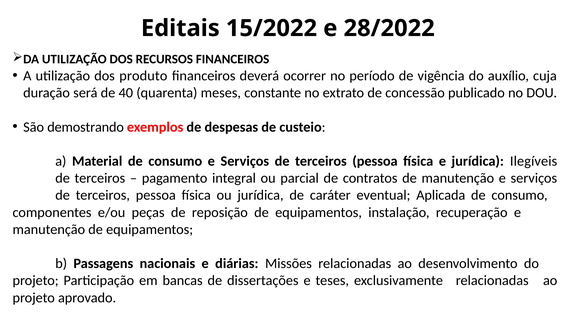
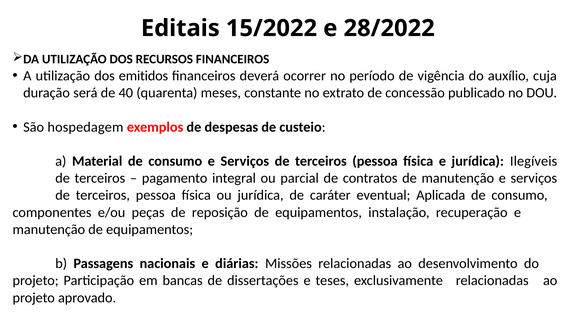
produto: produto -> emitidos (143, 76)
demostrando: demostrando -> hospedagem (85, 127)
